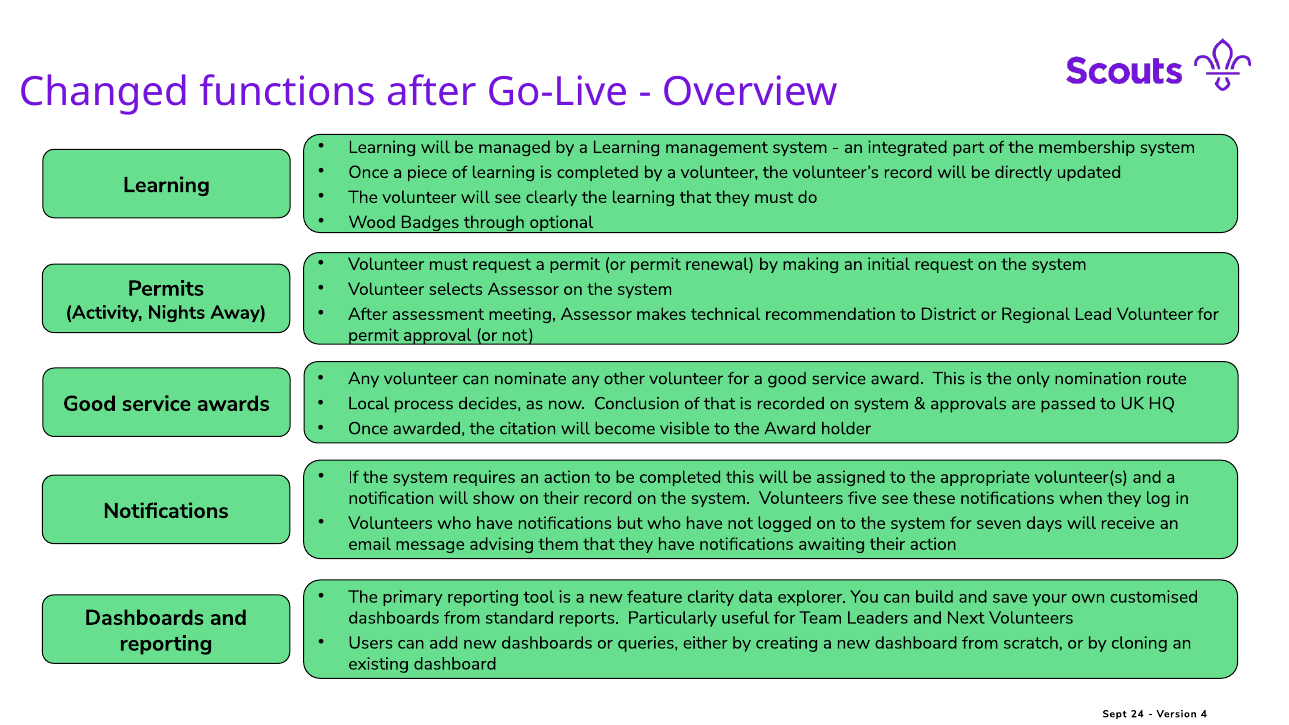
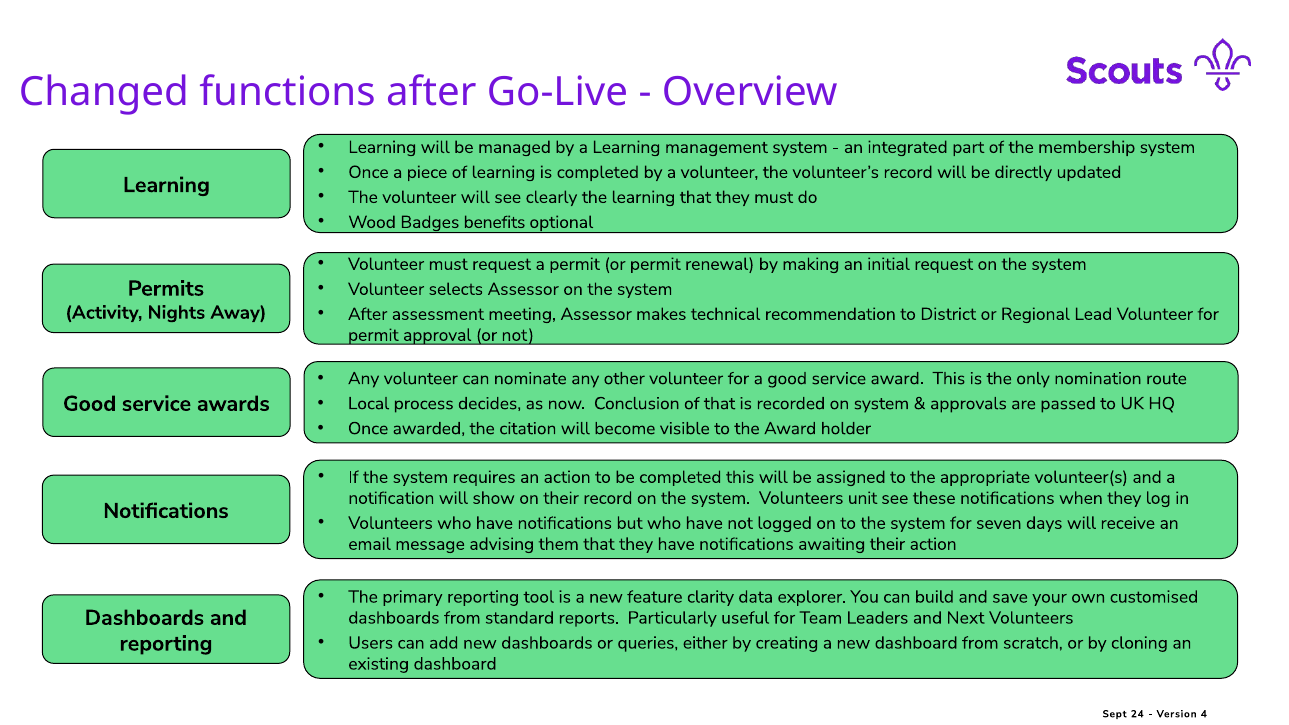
through: through -> benefits (494, 222)
five: five -> unit (863, 498)
